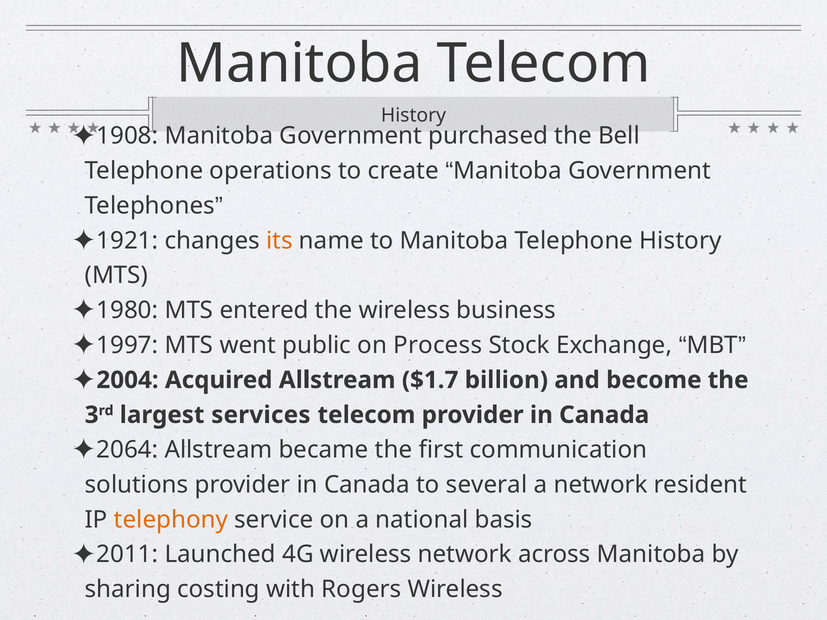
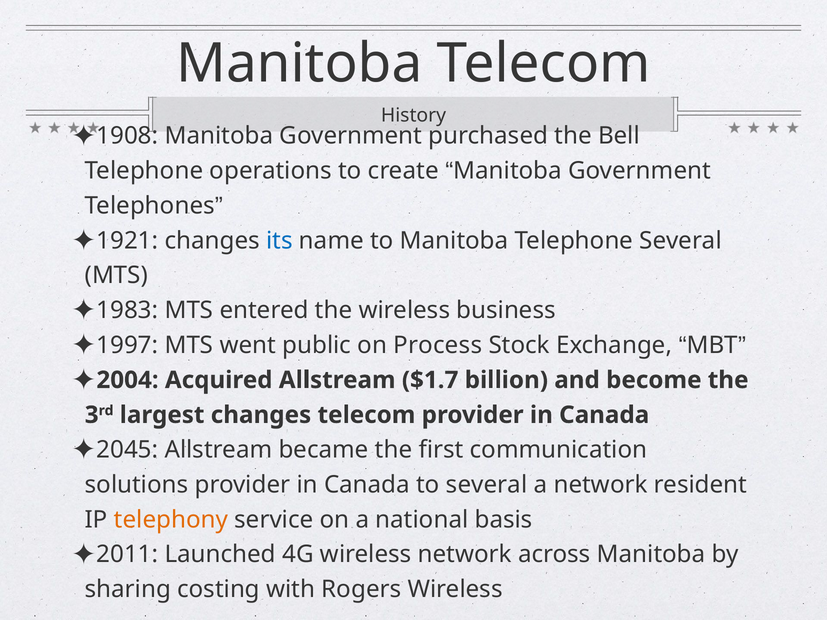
its colour: orange -> blue (279, 241)
Telephone History: History -> Several (681, 241)
1980: 1980 -> 1983 (127, 310)
largest services: services -> changes (261, 415)
2064: 2064 -> 2045 (127, 450)
